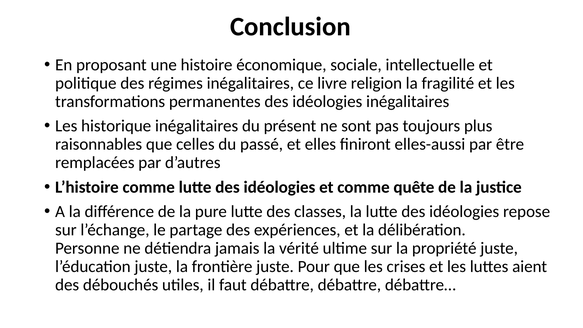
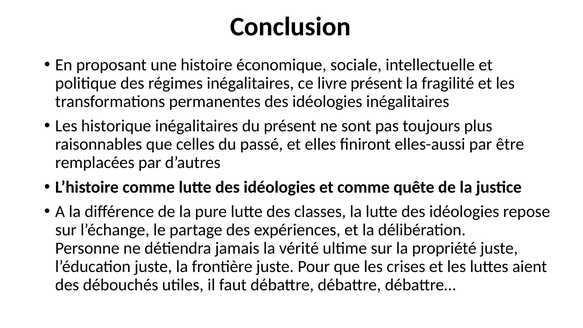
livre religion: religion -> présent (376, 83)
